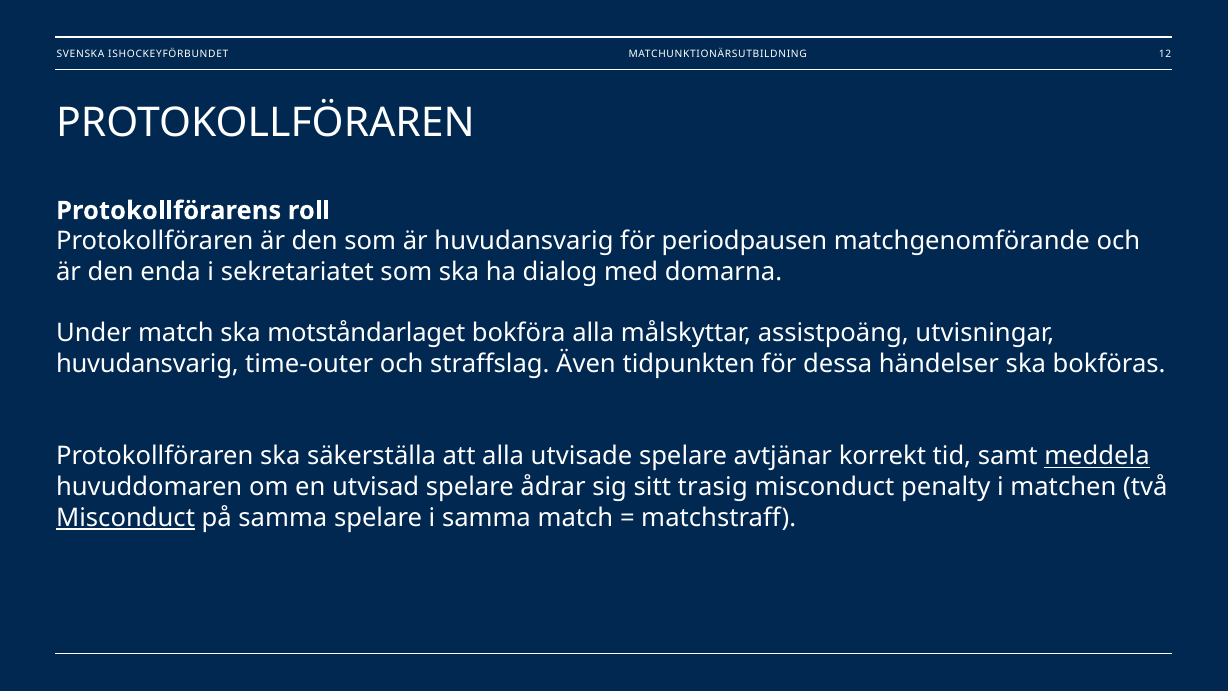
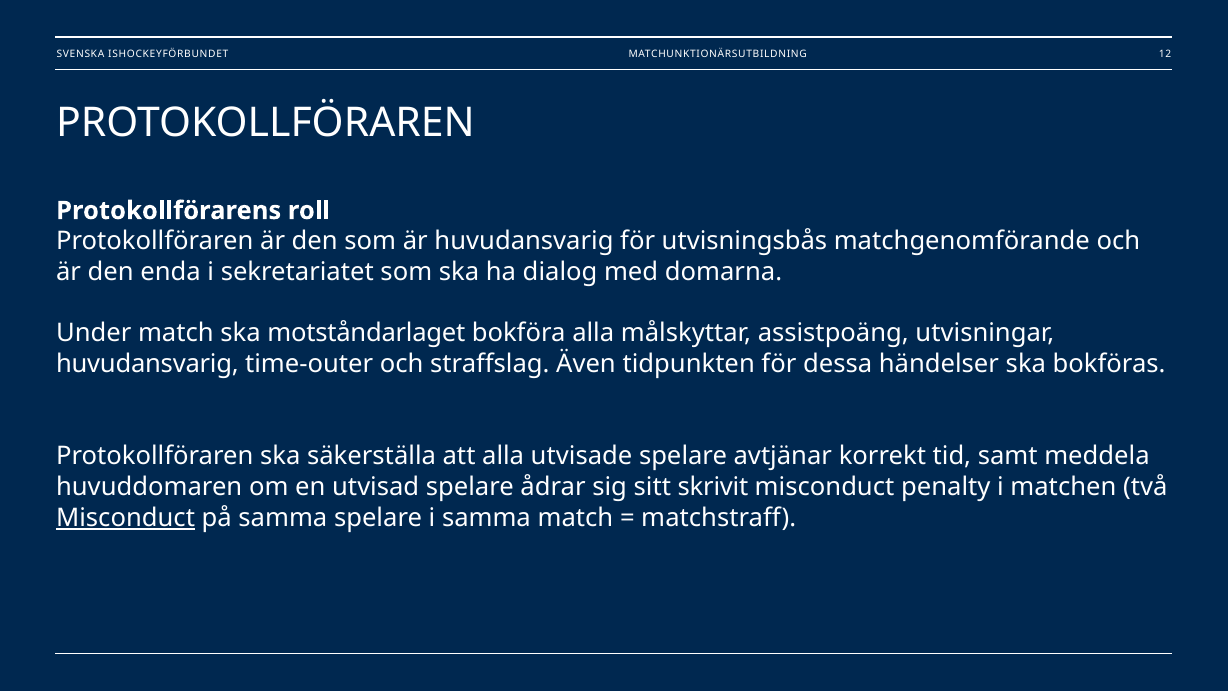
periodpausen: periodpausen -> utvisningsbås (744, 241)
meddela underline: present -> none (1097, 456)
trasig: trasig -> skrivit (713, 487)
